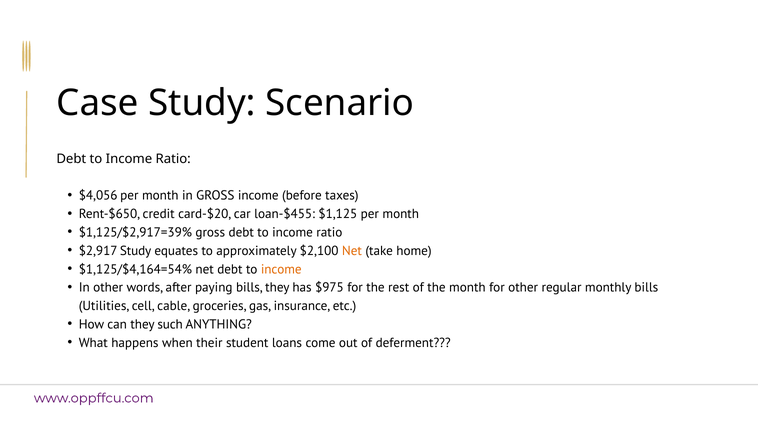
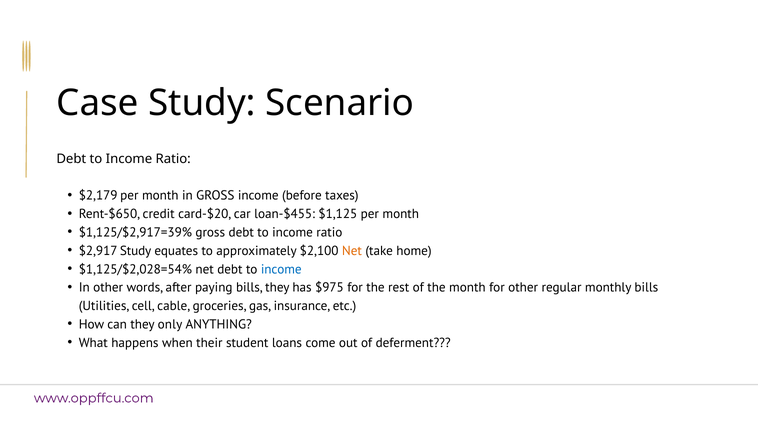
$4,056: $4,056 -> $2,179 (98, 196)
$1,125/$4,164=54%: $1,125/$4,164=54% -> $1,125/$2,028=54% (135, 269)
income colour: orange -> blue (281, 269)
such: such -> only (170, 325)
